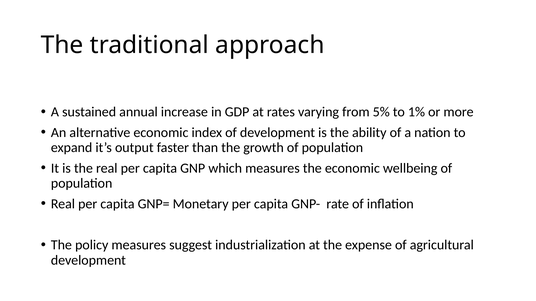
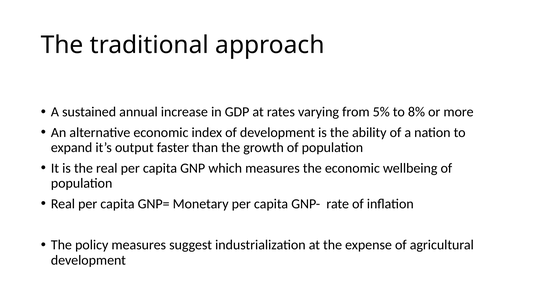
1%: 1% -> 8% (416, 112)
